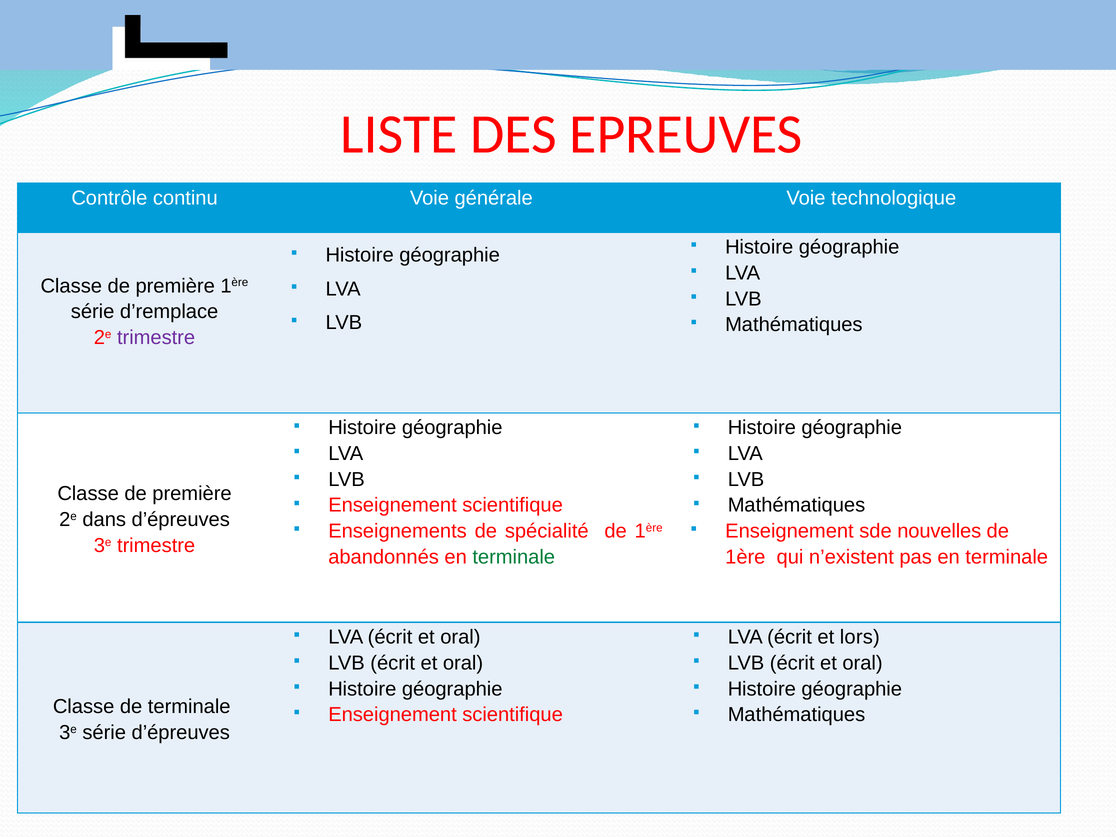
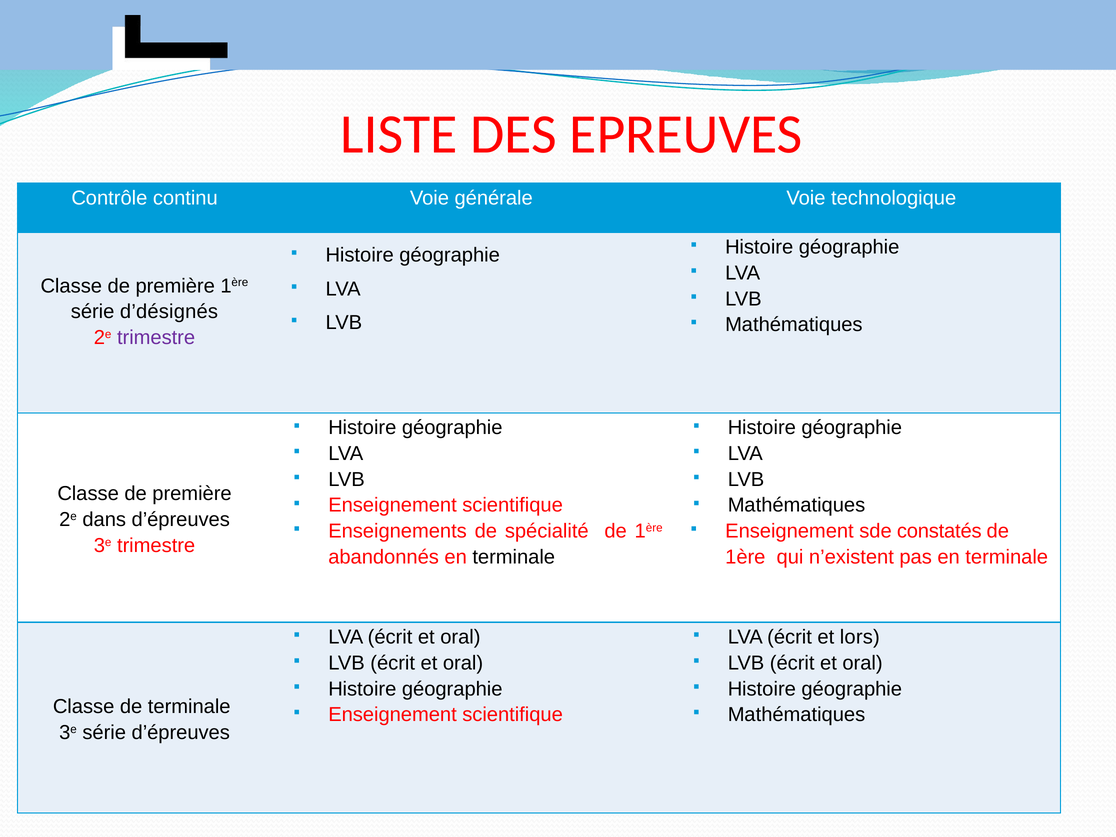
d’remplace: d’remplace -> d’désignés (169, 312)
nouvelles: nouvelles -> constatés (939, 531)
terminale colour: green -> black (514, 557)
